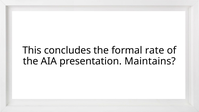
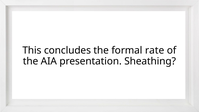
Maintains: Maintains -> Sheathing (150, 61)
